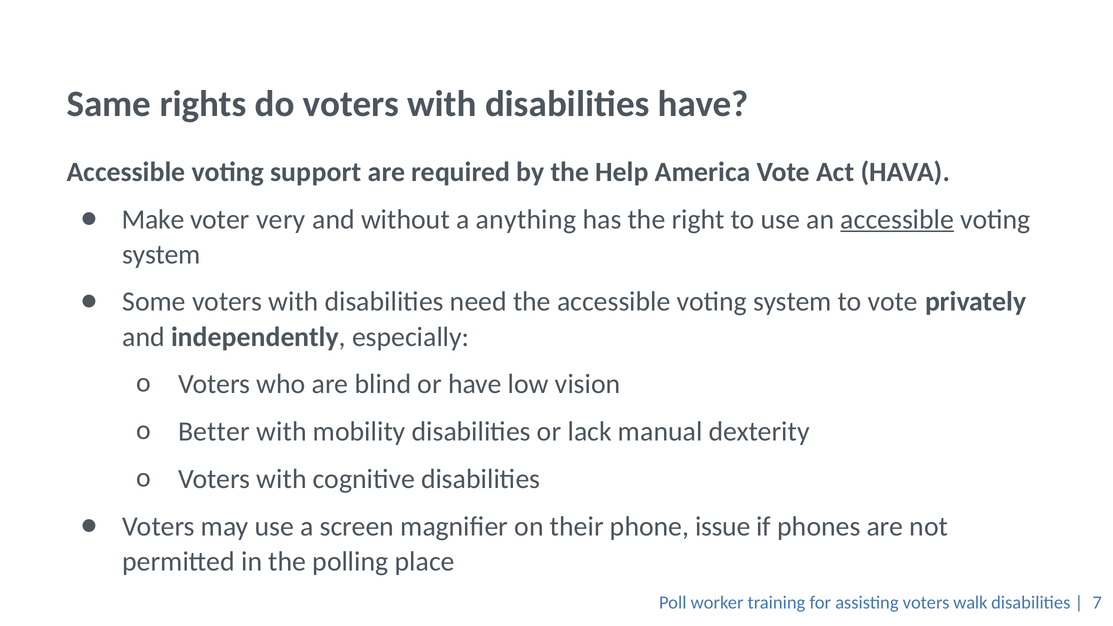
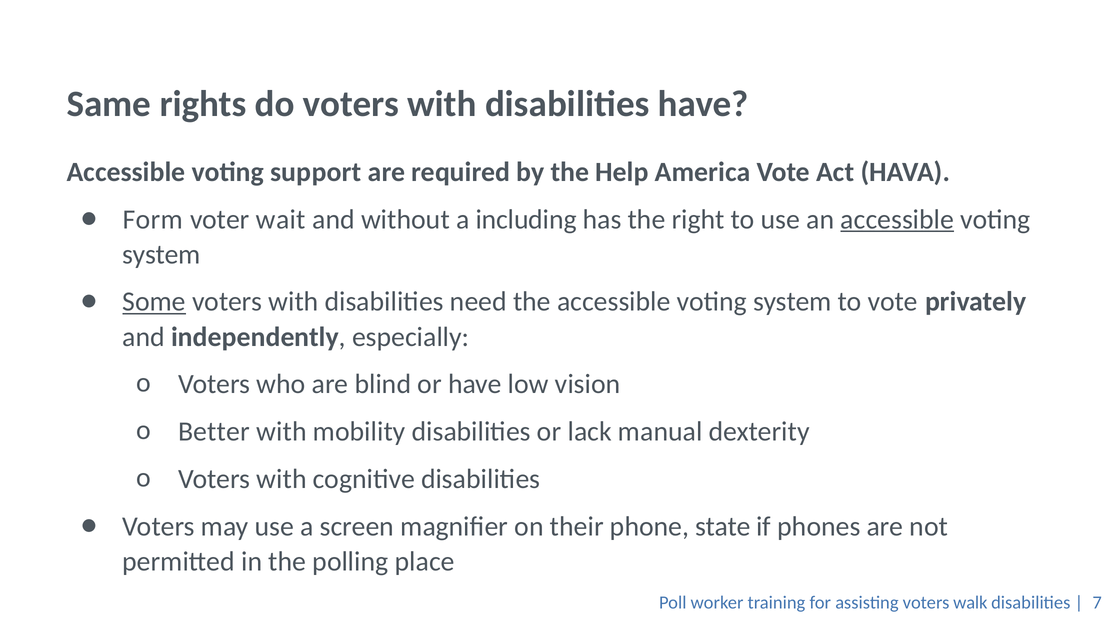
Make: Make -> Form (153, 219)
very: very -> wait (281, 219)
anything: anything -> including (526, 219)
Some underline: none -> present (154, 302)
issue: issue -> state (723, 527)
